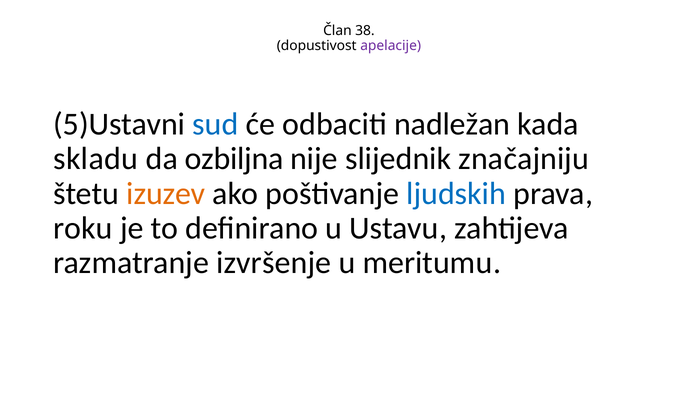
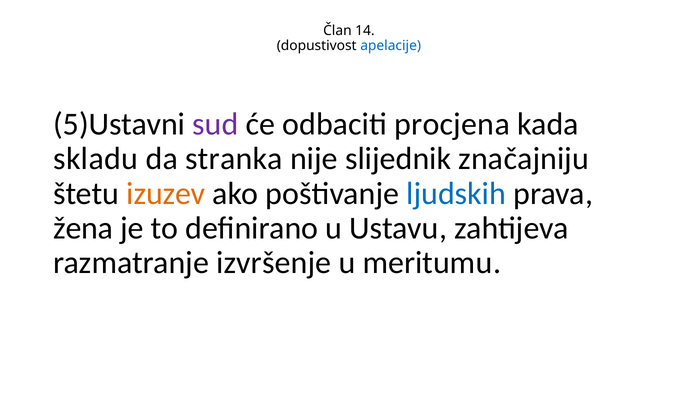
38: 38 -> 14 (365, 31)
apelacije colour: purple -> blue (391, 46)
sud colour: blue -> purple (215, 124)
nadležan: nadležan -> procjena (452, 124)
ozbiljna: ozbiljna -> stranka (234, 159)
roku: roku -> žena (83, 228)
